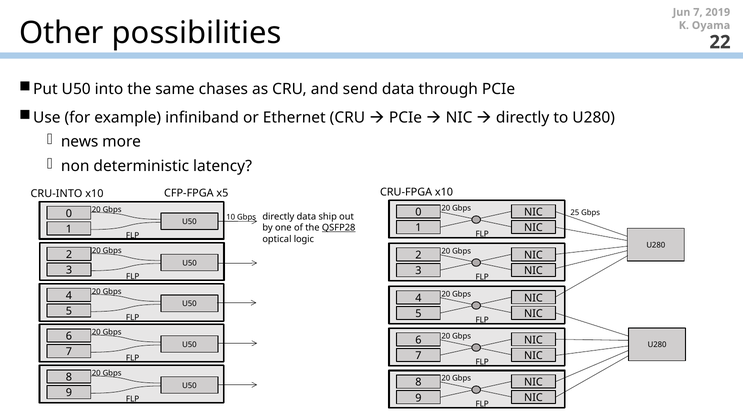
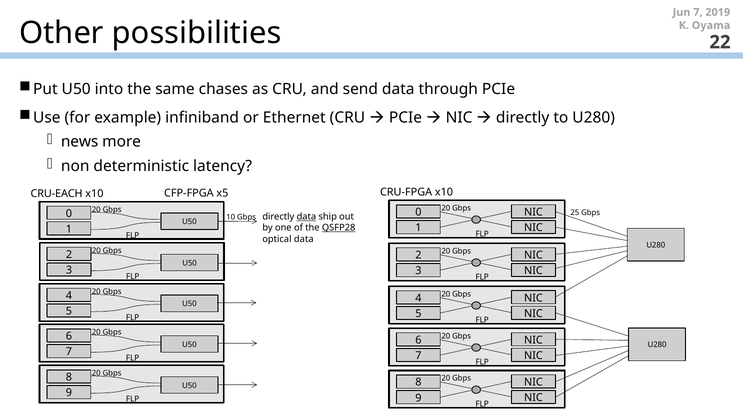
CRU-INTO: CRU-INTO -> CRU-EACH (57, 193)
data underline: none -> present (306, 217)
optical logic: logic -> data (304, 239)
